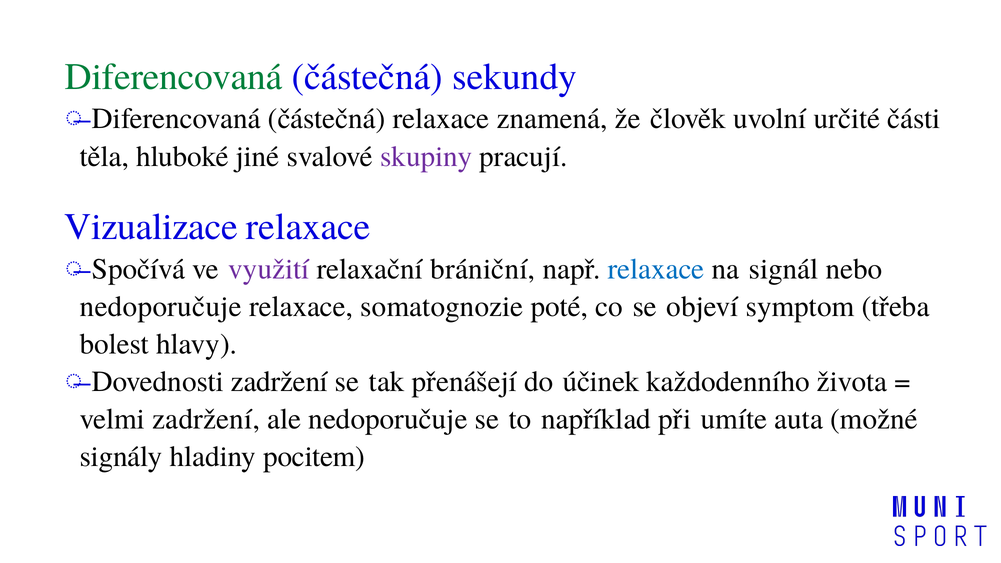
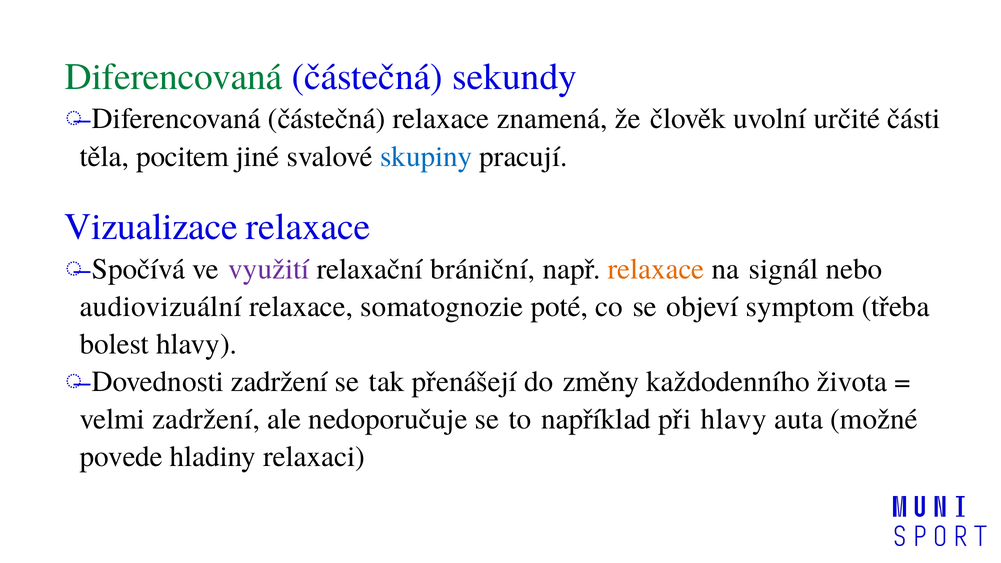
hluboké: hluboké -> pocitem (183, 156)
skupiny colour: purple -> blue (426, 156)
relaxace colour: blue -> orange (656, 269)
nedoporučuje: nedoporučuje -> audiovizuální (161, 307)
účinek: účinek -> změny (601, 382)
při umíte: umíte -> hlavy (734, 419)
signály: signály -> povede (121, 457)
pocitem: pocitem -> relaxaci (314, 457)
